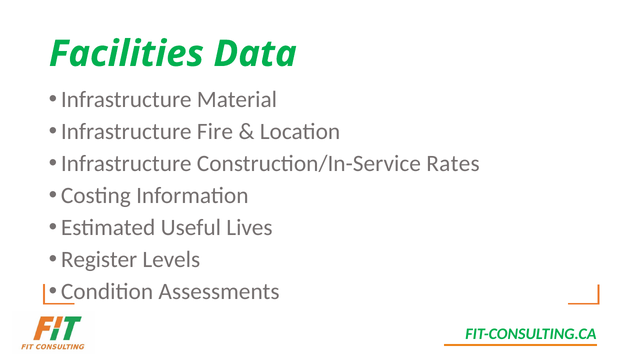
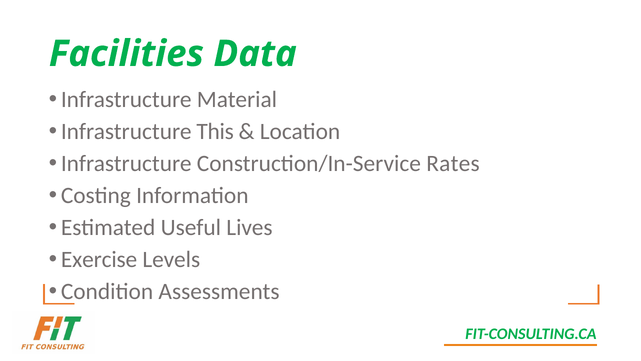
Fire: Fire -> This (215, 131)
Register: Register -> Exercise (99, 259)
